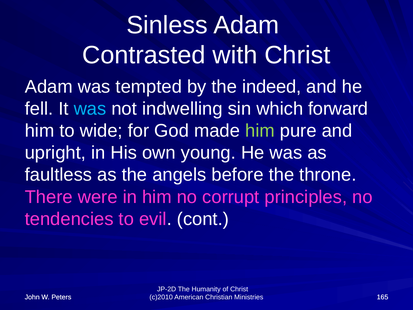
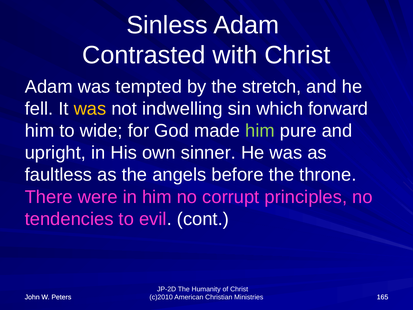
indeed: indeed -> stretch (272, 87)
was colour: light blue -> yellow (90, 109)
young: young -> sinner (208, 153)
